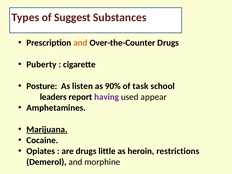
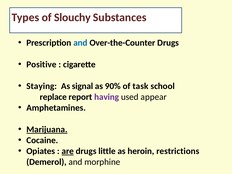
Suggest: Suggest -> Slouchy (72, 17)
and colour: orange -> blue (80, 43)
Puberty: Puberty -> Positive (41, 64)
Posture: Posture -> Staying (42, 86)
listen: listen -> signal (83, 86)
leaders: leaders -> replace (53, 97)
are underline: none -> present (68, 151)
